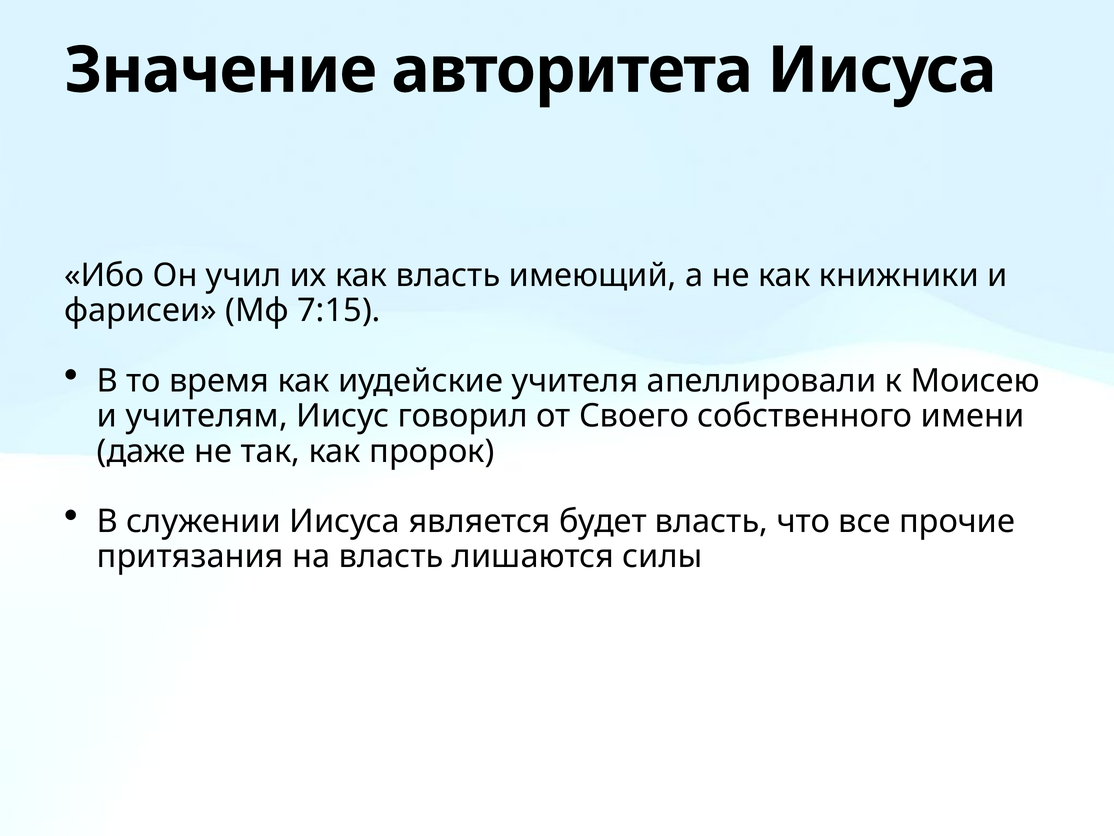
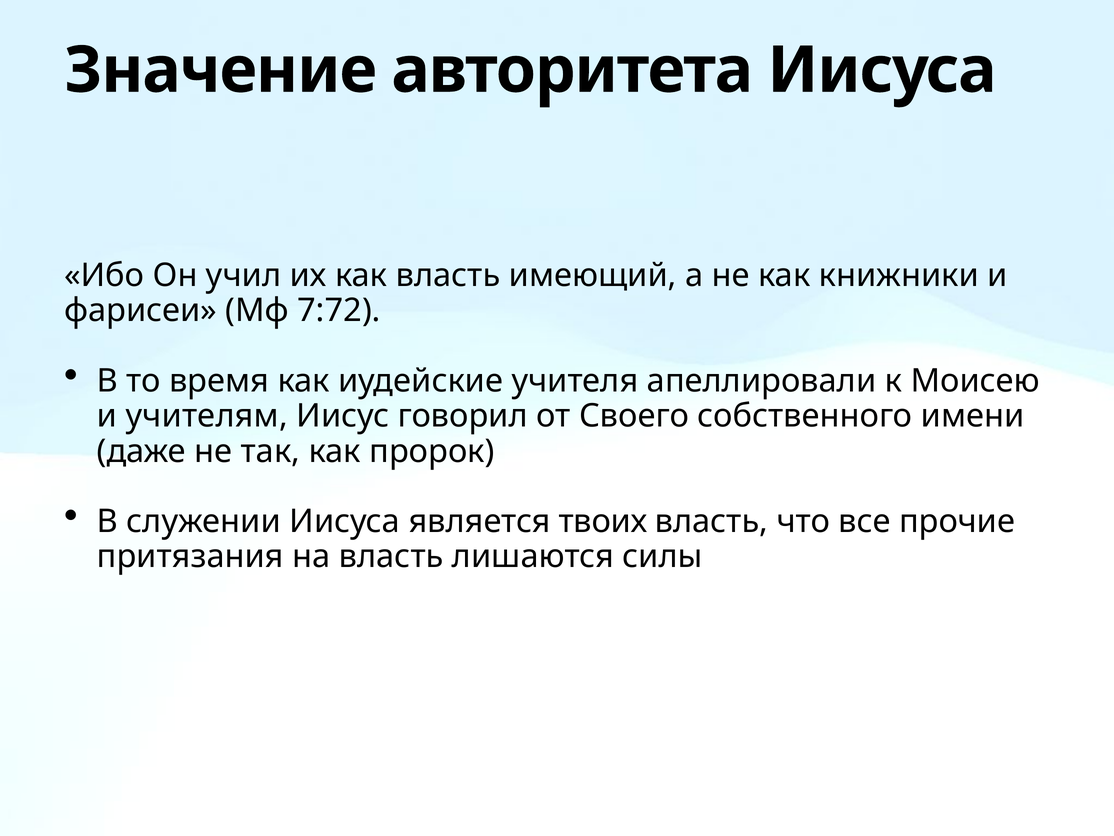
7:15: 7:15 -> 7:72 (339, 311)
будет: будет -> твоих (603, 521)
